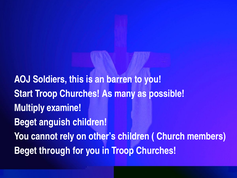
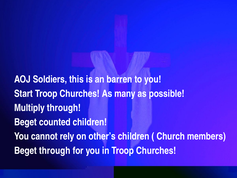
Multiply examine: examine -> through (64, 108)
anguish: anguish -> counted (55, 122)
